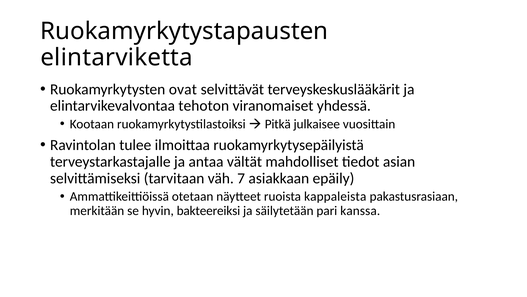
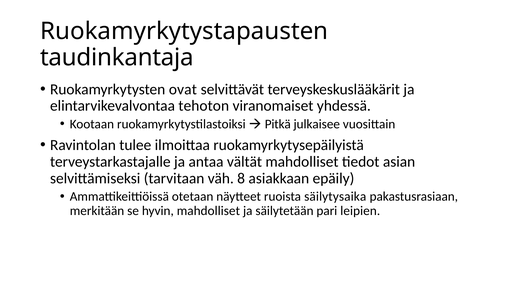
elintarviketta: elintarviketta -> taudinkantaja (117, 57)
7: 7 -> 8 (241, 178)
kappaleista: kappaleista -> säilytysaika (335, 196)
hyvin bakteereiksi: bakteereiksi -> mahdolliset (208, 210)
kanssa: kanssa -> leipien (360, 210)
